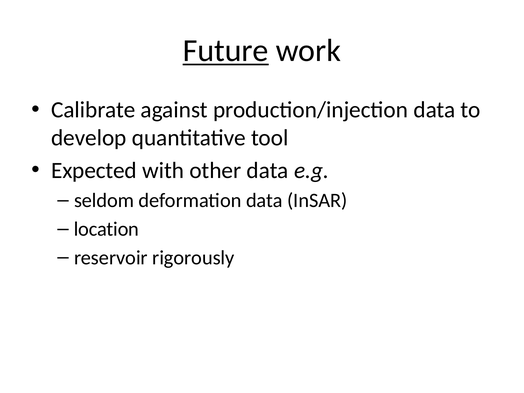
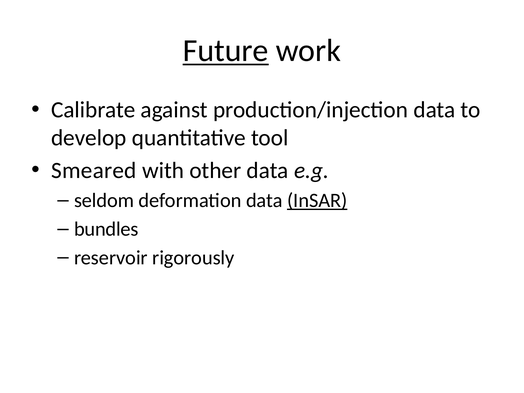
Expected: Expected -> Smeared (94, 170)
InSAR underline: none -> present (317, 201)
location: location -> bundles (106, 229)
